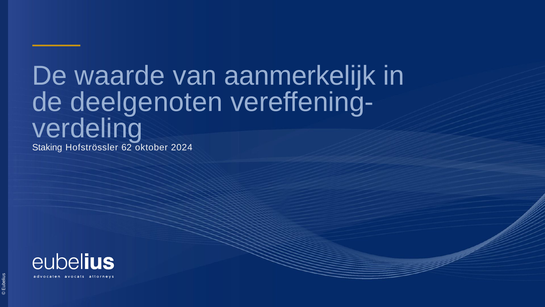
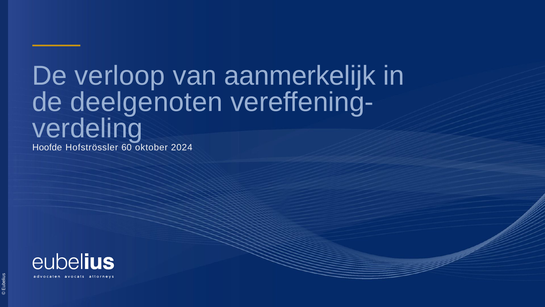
waarde: waarde -> verloop (120, 76)
Staking: Staking -> Hoofde (47, 147)
62: 62 -> 60 (127, 147)
